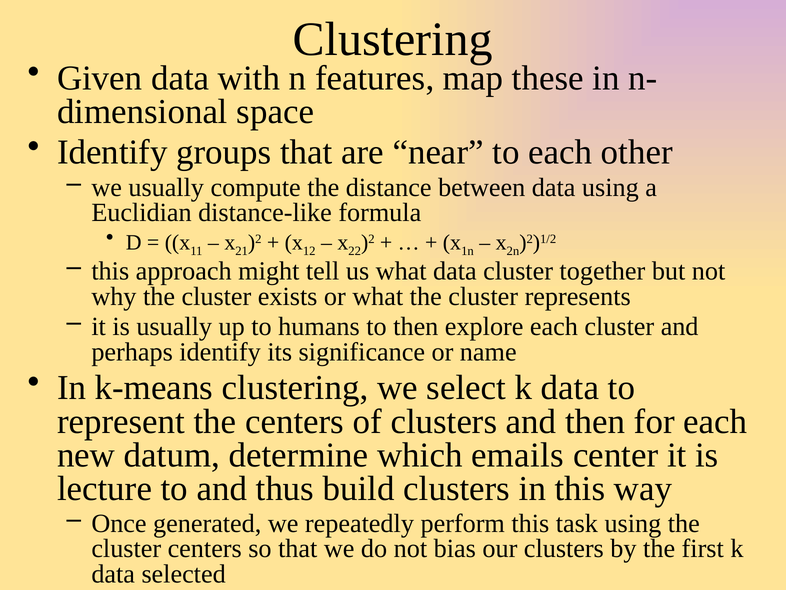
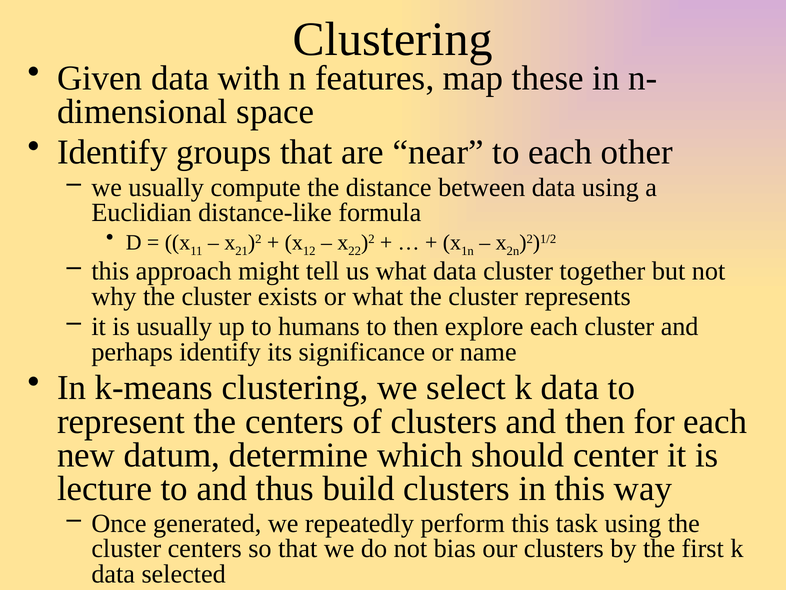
emails: emails -> should (518, 455)
